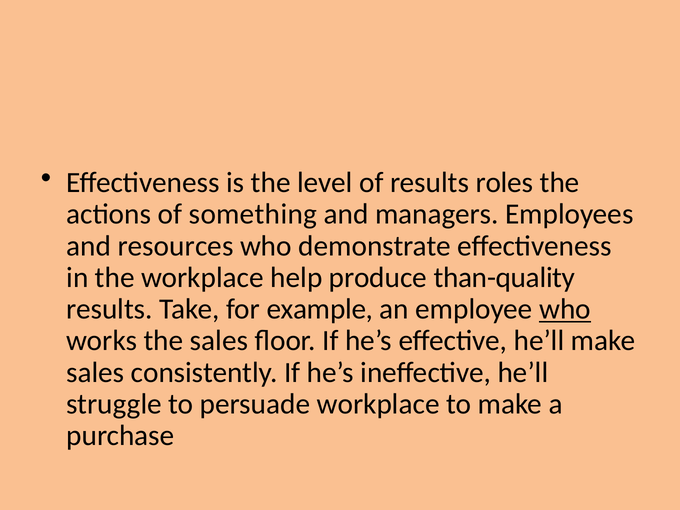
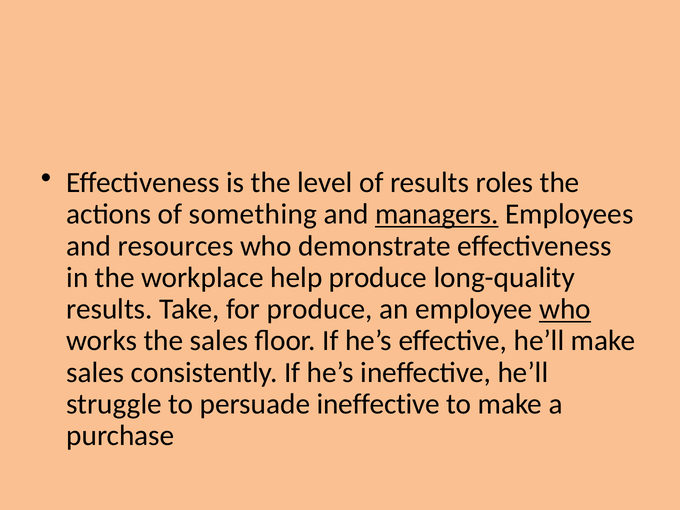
managers underline: none -> present (437, 214)
than-quality: than-quality -> long-quality (504, 278)
for example: example -> produce (320, 309)
persuade workplace: workplace -> ineffective (378, 404)
